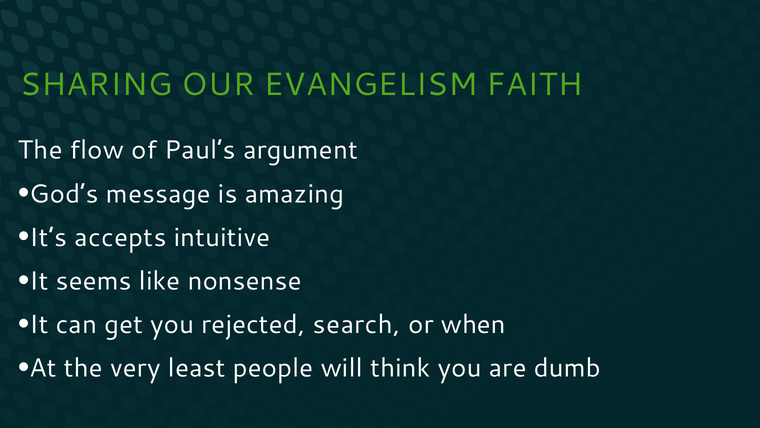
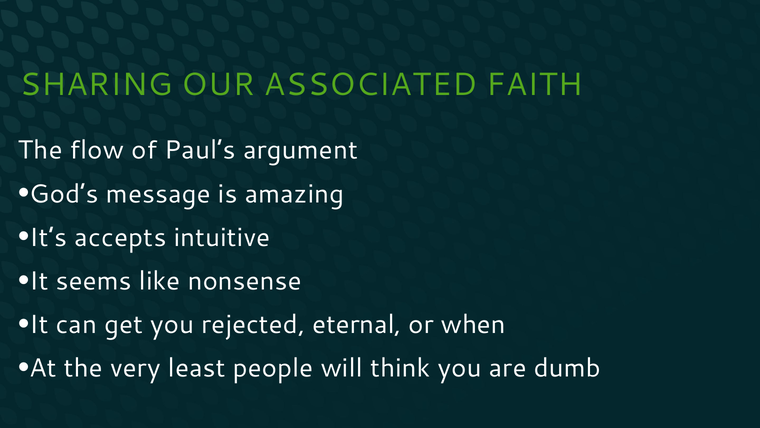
EVANGELISM: EVANGELISM -> ASSOCIATED (371, 84)
search: search -> eternal (357, 324)
